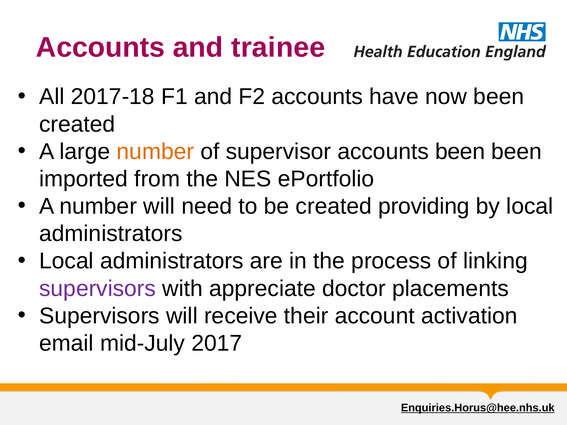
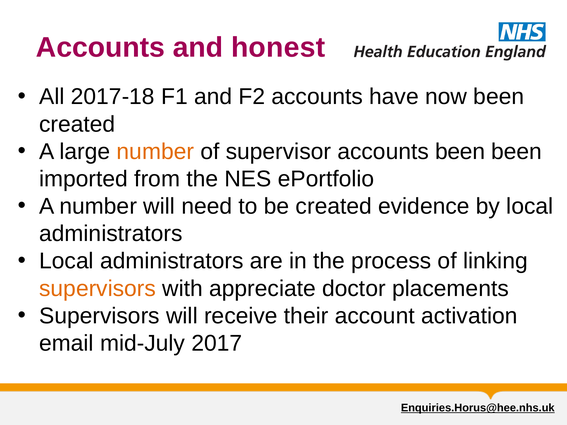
trainee: trainee -> honest (278, 48)
providing: providing -> evidence (424, 206)
supervisors colour: purple -> orange (98, 289)
